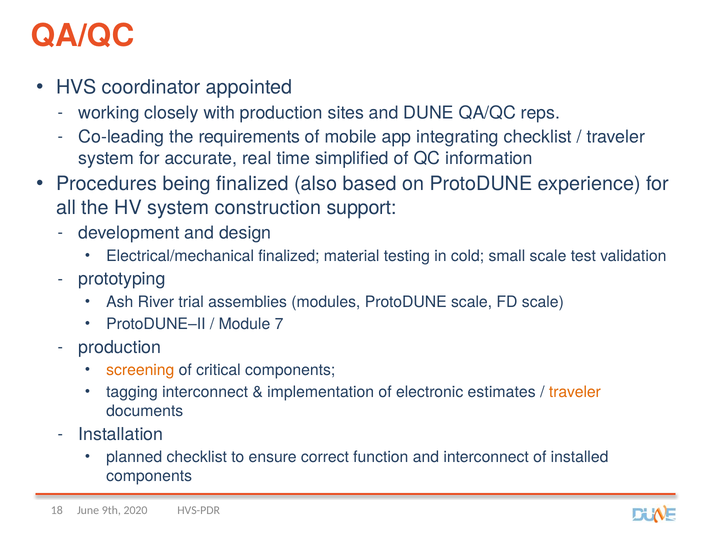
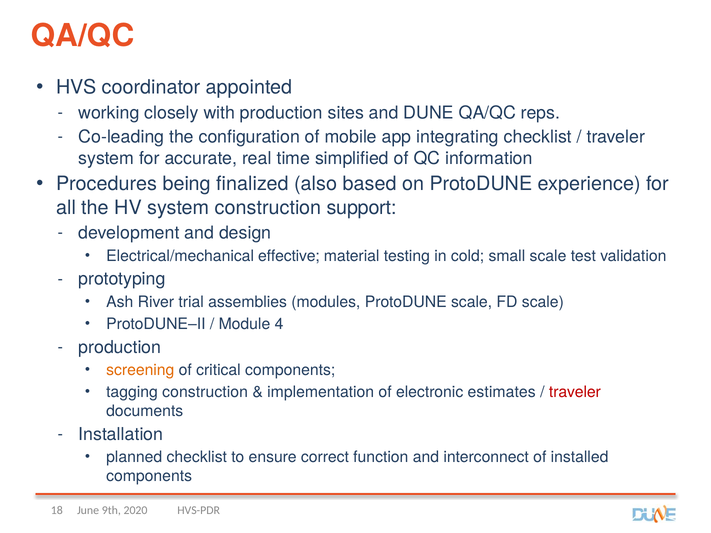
requirements: requirements -> configuration (249, 137)
Electrical/mechanical finalized: finalized -> effective (289, 256)
7: 7 -> 4 (279, 324)
tagging interconnect: interconnect -> construction (205, 392)
traveler colour: orange -> red (575, 392)
